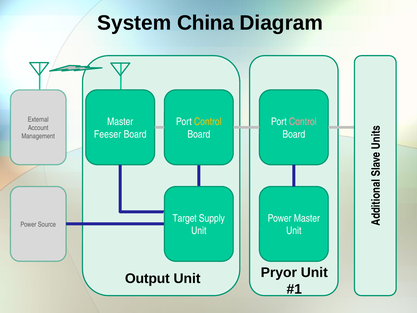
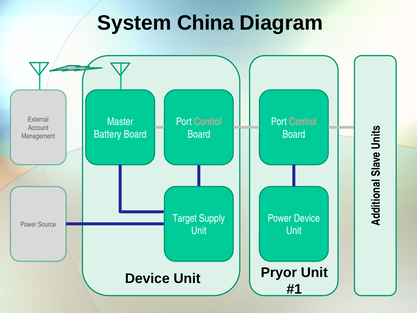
Control colour: yellow -> pink (208, 122)
Feeser: Feeser -> Battery (108, 134)
Power Master: Master -> Device (307, 218)
Output: Output -> Device (147, 279)
